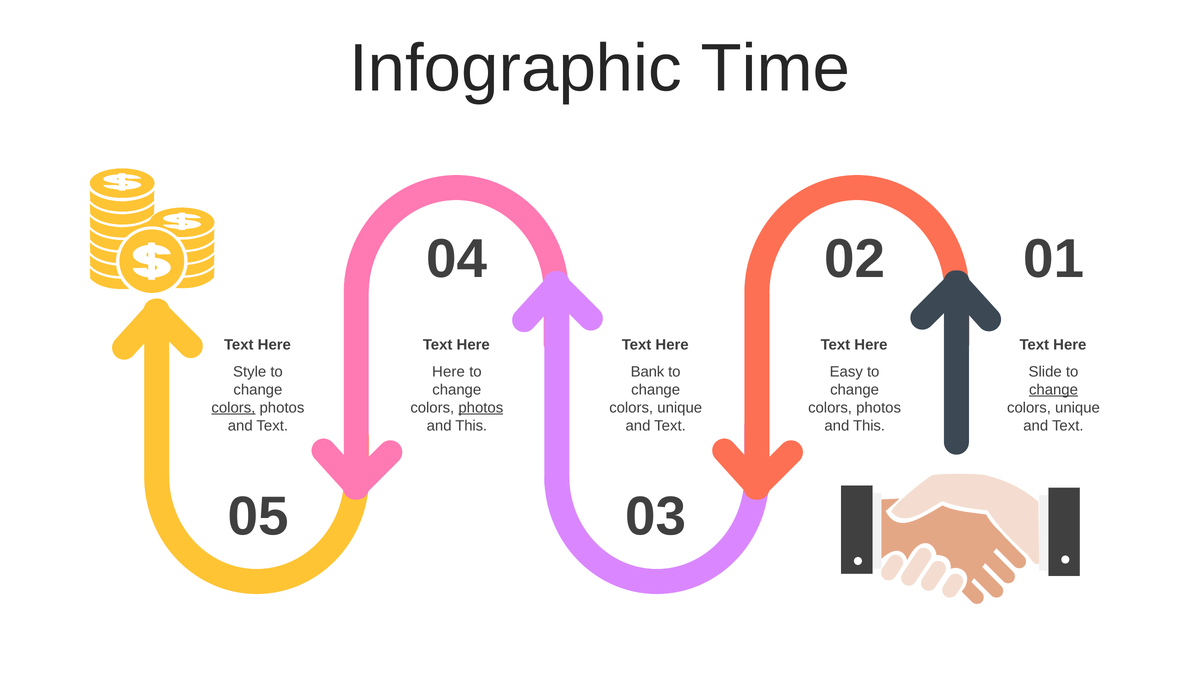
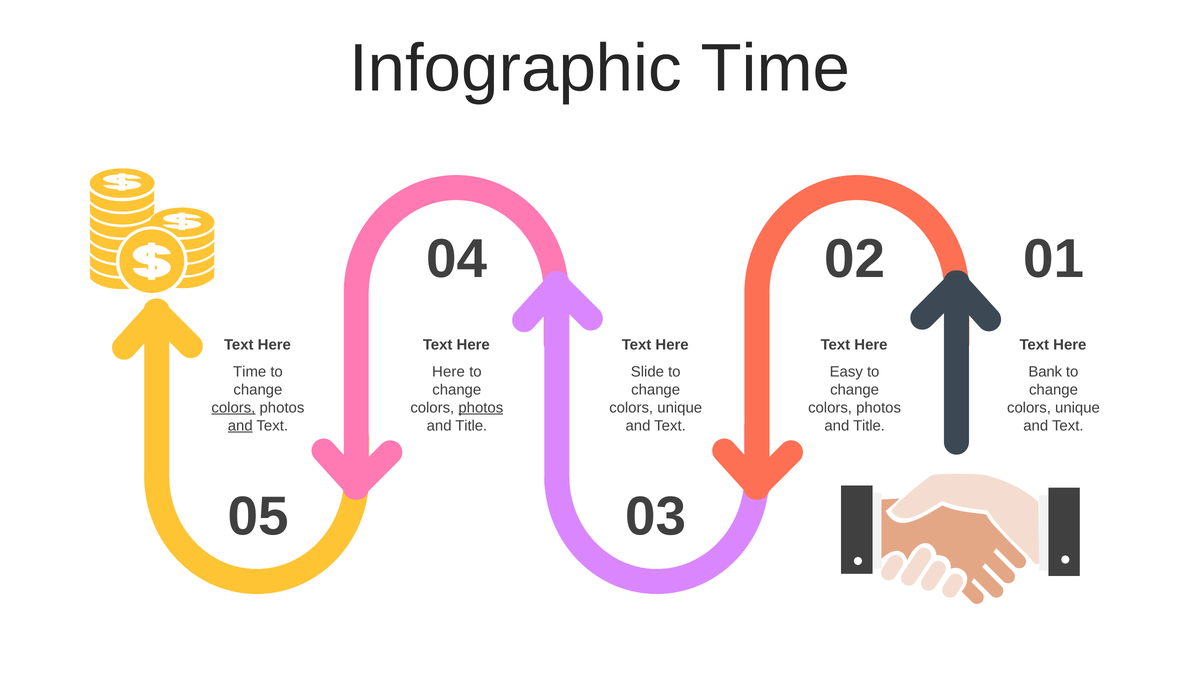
Style: Style -> Time (250, 372)
Bank: Bank -> Slide (647, 372)
Slide: Slide -> Bank (1045, 372)
change underline: present -> none (1053, 390)
and underline: none -> present (240, 426)
This: This -> Title (471, 426)
This: This -> Title (869, 426)
